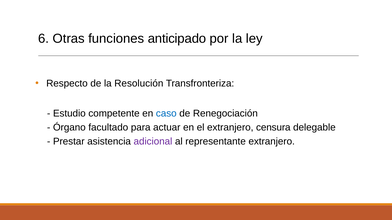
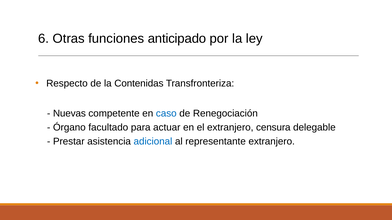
Resolución: Resolución -> Contenidas (139, 84)
Estudio: Estudio -> Nuevas (69, 114)
adicional colour: purple -> blue (153, 142)
